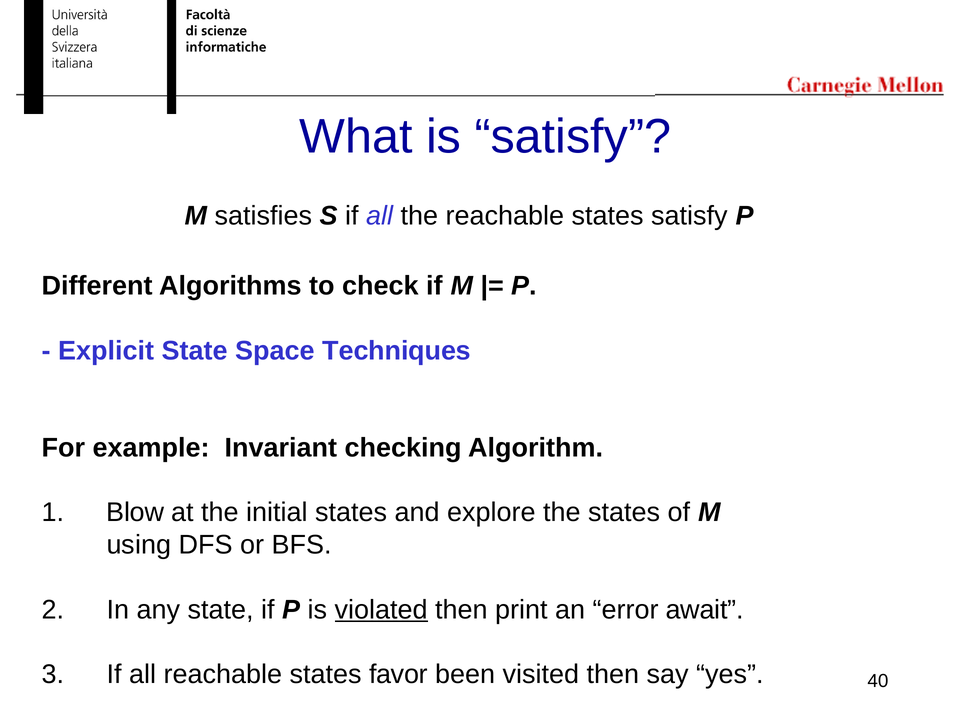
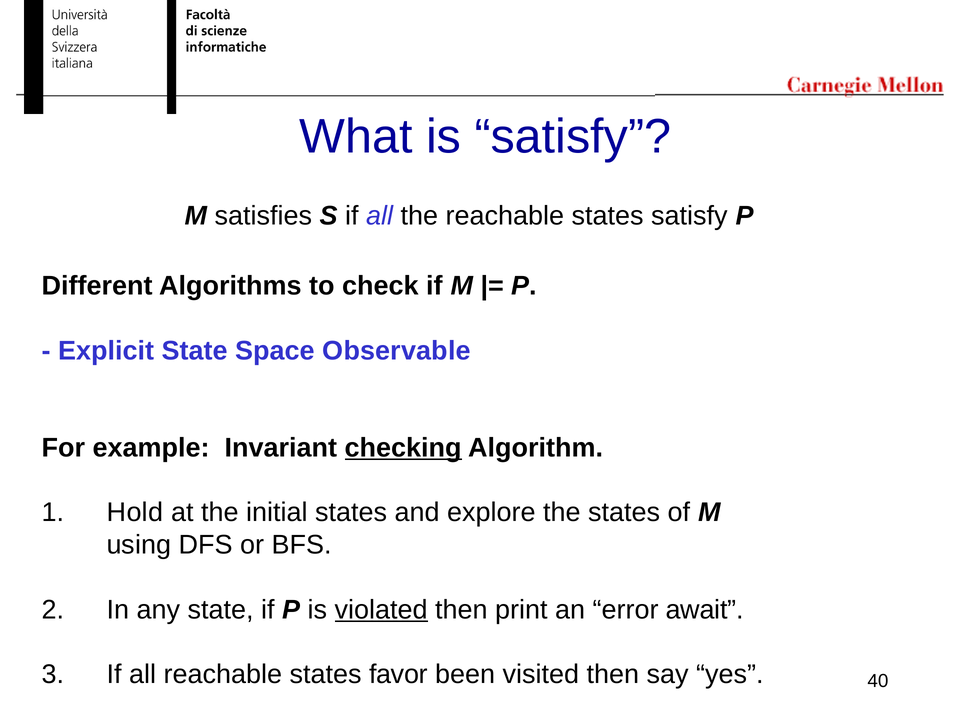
Techniques: Techniques -> Observable (397, 351)
checking underline: none -> present (403, 448)
Blow: Blow -> Hold (135, 513)
